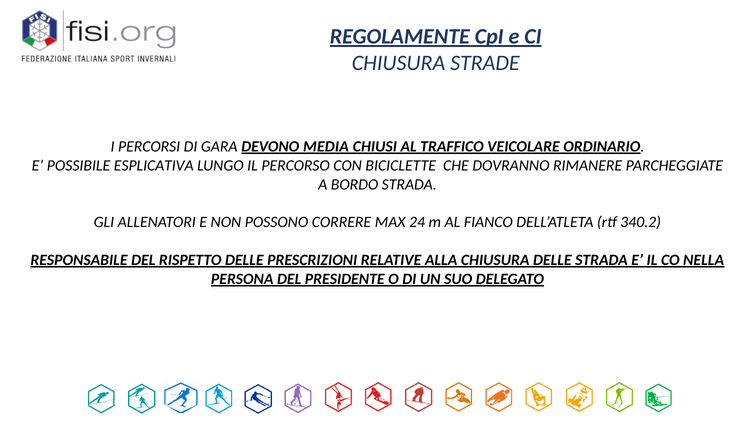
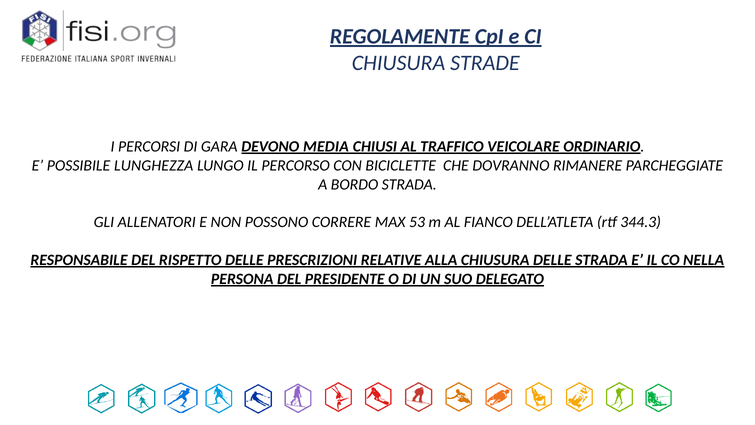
ESPLICATIVA: ESPLICATIVA -> LUNGHEZZA (154, 165)
24: 24 -> 53 (417, 222)
340.2: 340.2 -> 344.3 (641, 222)
